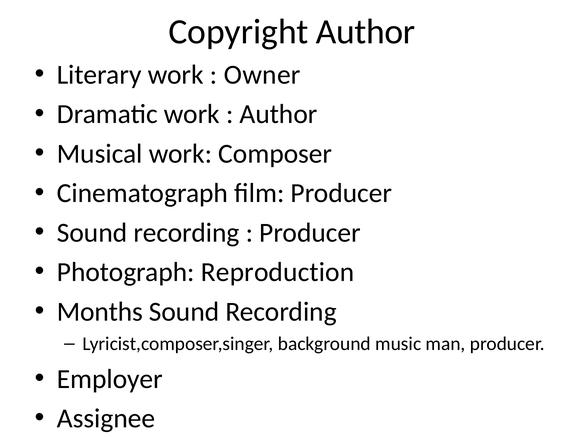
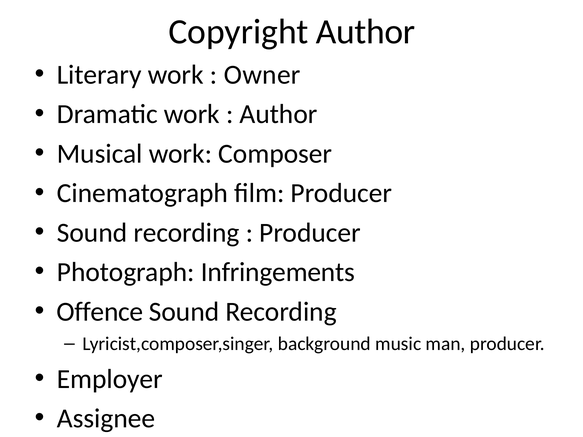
Reproduction: Reproduction -> Infringements (278, 272)
Months: Months -> Offence (100, 312)
